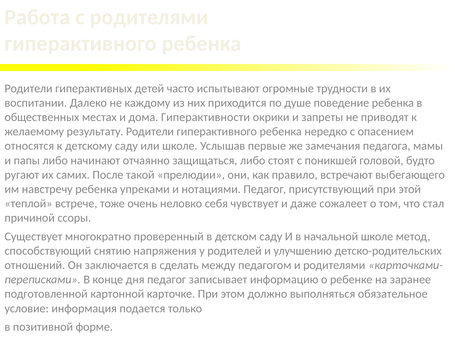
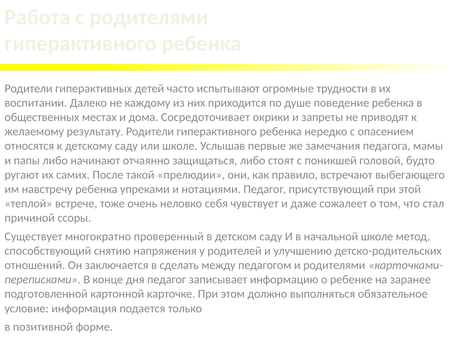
Гиперактивности: Гиперактивности -> Сосредоточивает (206, 117)
